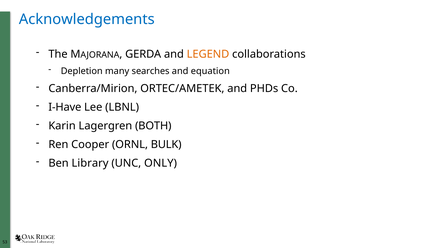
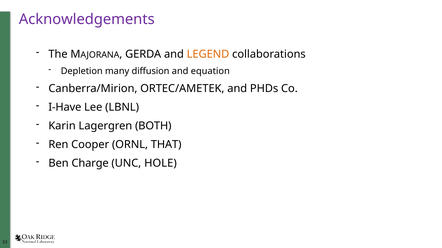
Acknowledgements colour: blue -> purple (87, 19)
searches: searches -> diffusion (151, 71)
BULK: BULK -> THAT (166, 145)
Library: Library -> Charge (90, 164)
ONLY: ONLY -> HOLE (161, 164)
